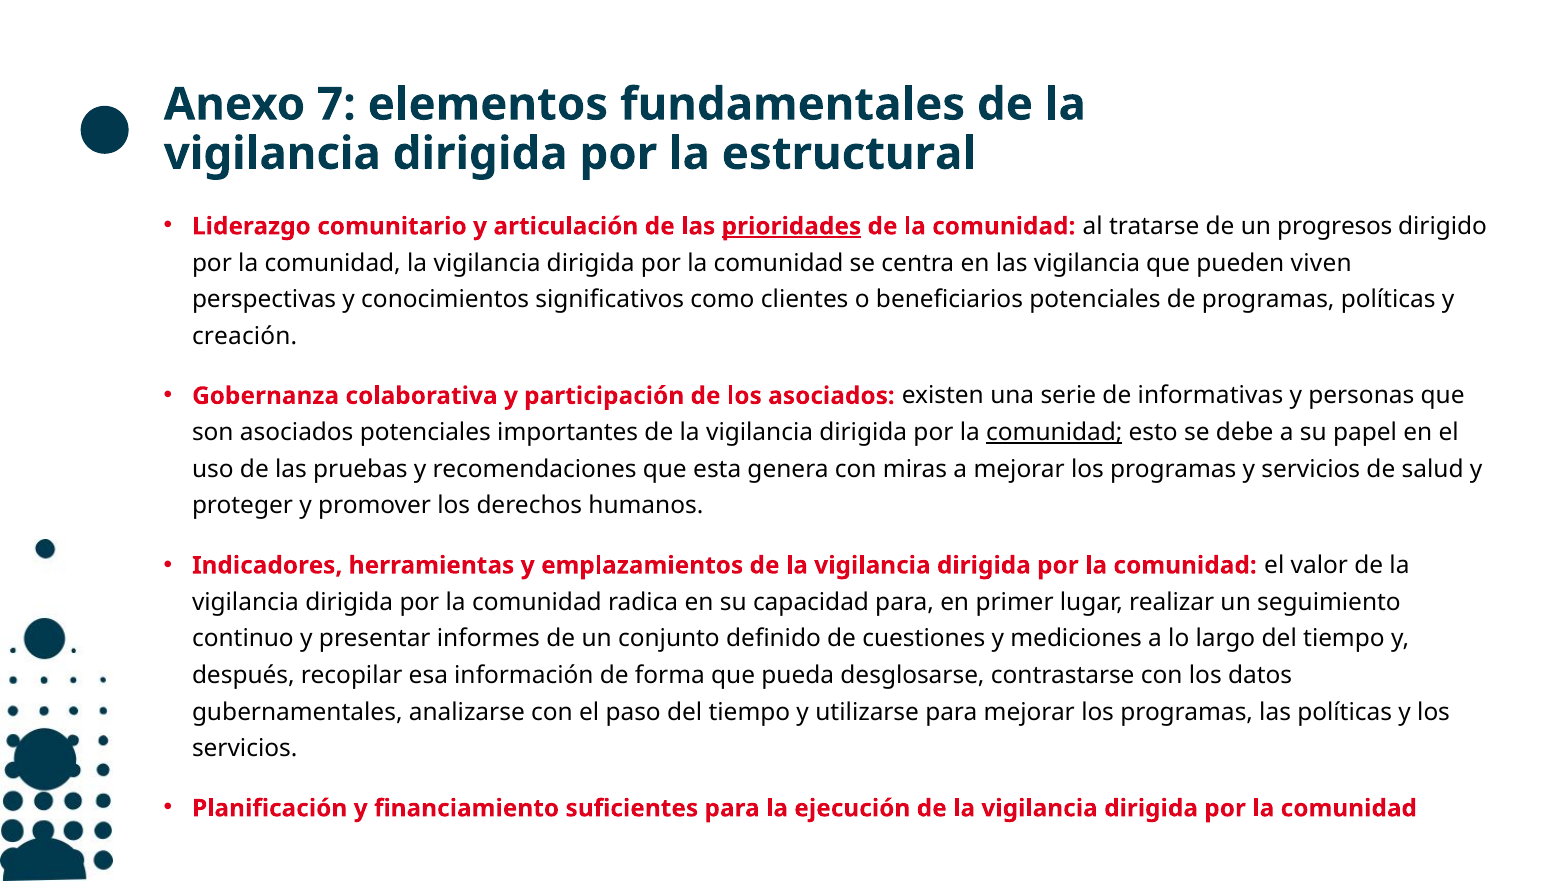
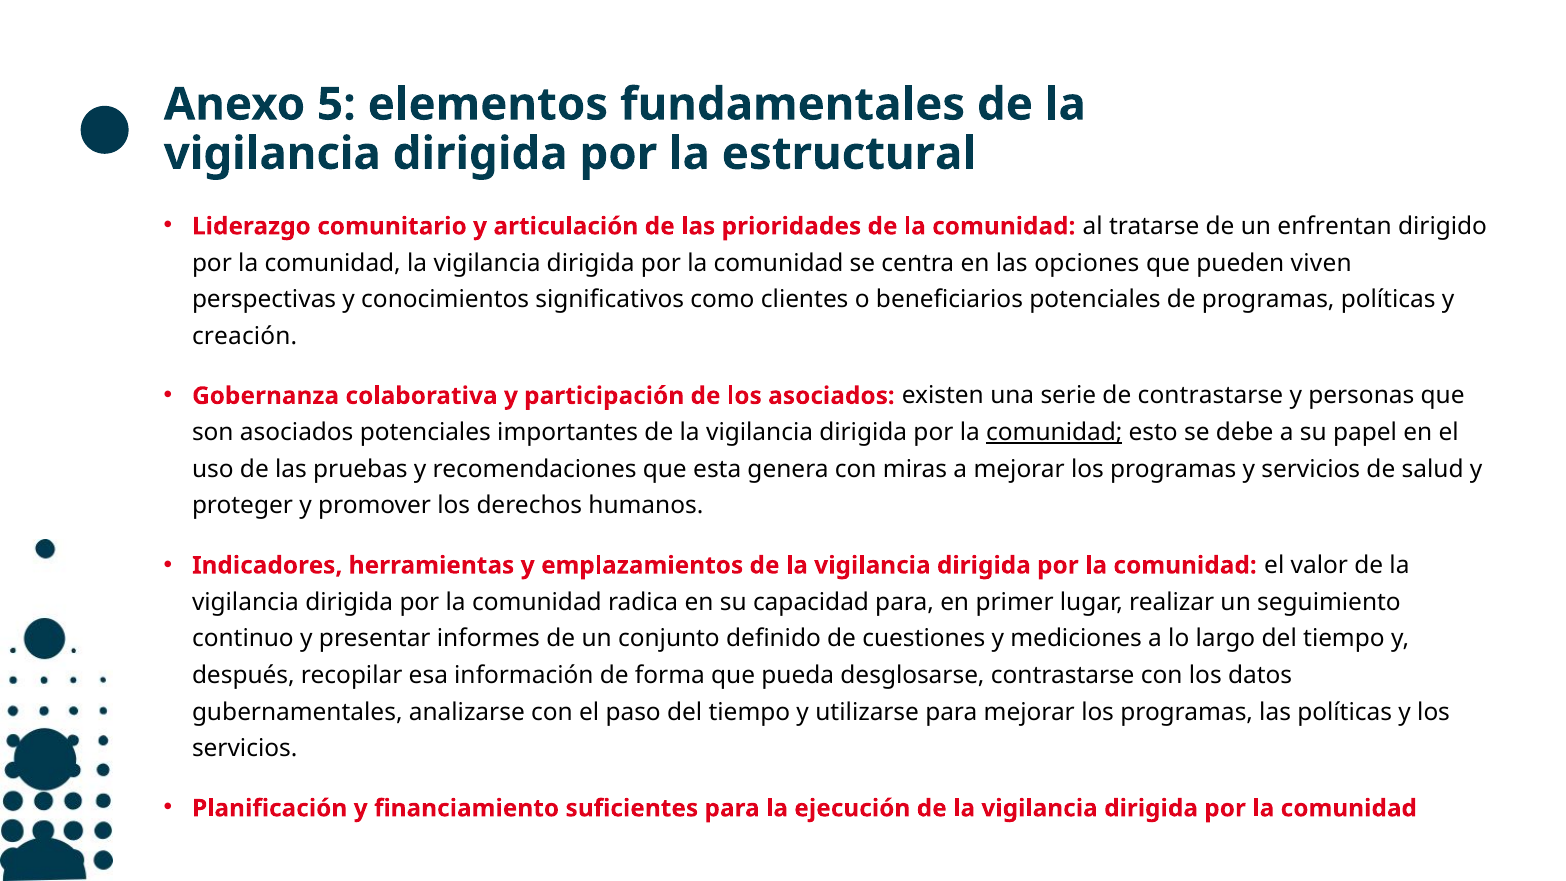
7: 7 -> 5 (336, 105)
prioridades underline: present -> none (791, 226)
progresos: progresos -> enfrentan (1335, 226)
las vigilancia: vigilancia -> opciones (1087, 263)
de informativas: informativas -> contrastarse (1210, 396)
